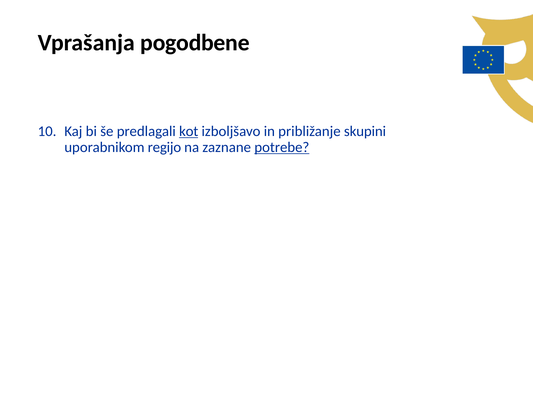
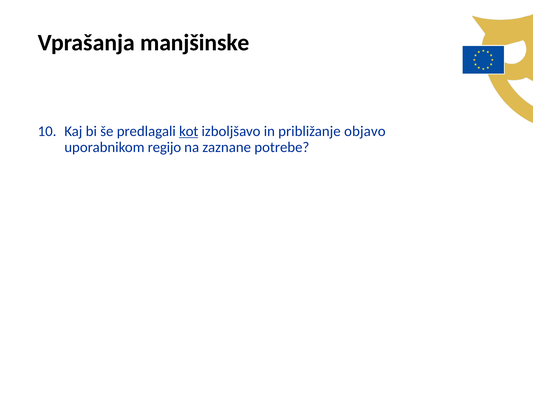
pogodbene: pogodbene -> manjšinske (195, 43)
skupini: skupini -> objavo (365, 132)
potrebe underline: present -> none (282, 148)
